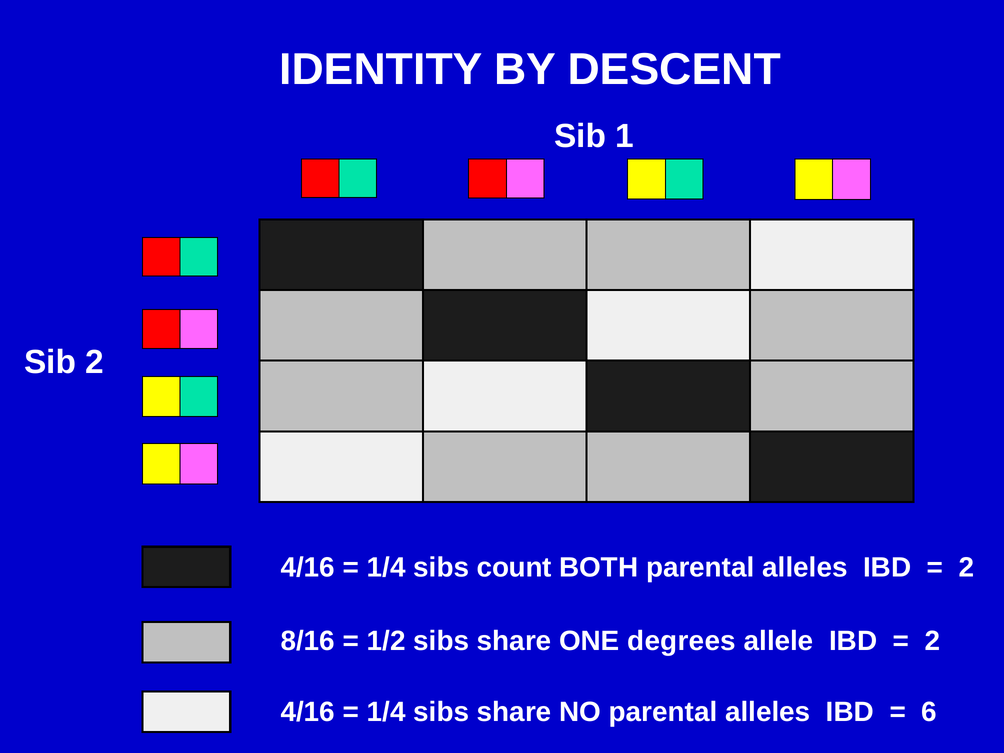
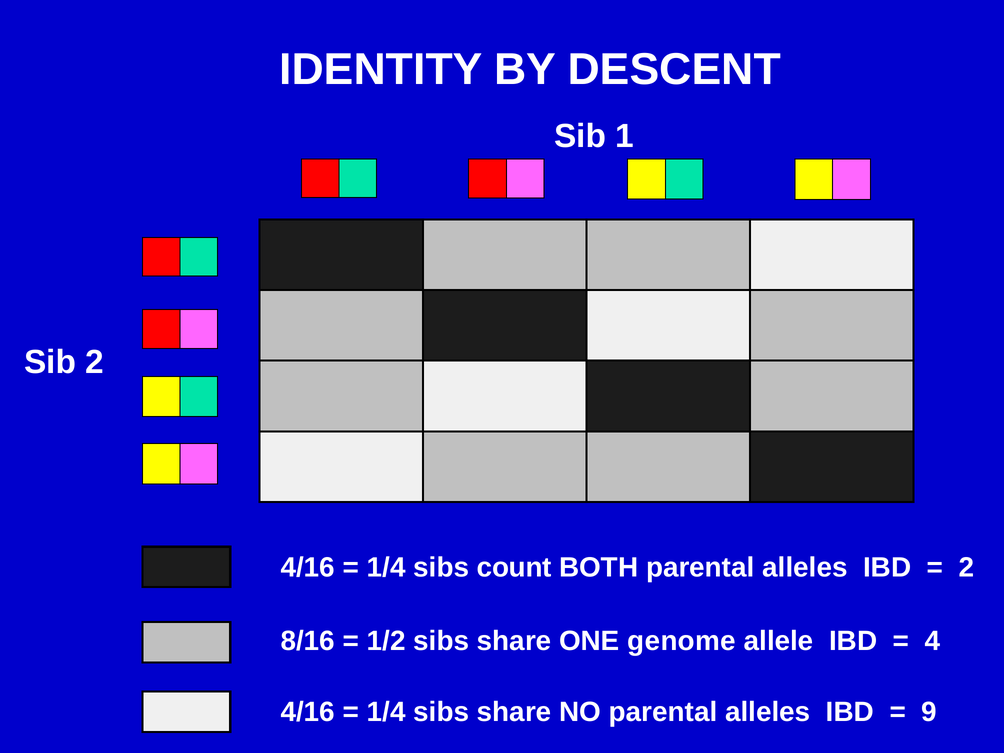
degrees: degrees -> genome (682, 641)
2: 2 -> 4 (932, 641)
6: 6 -> 9 (929, 712)
